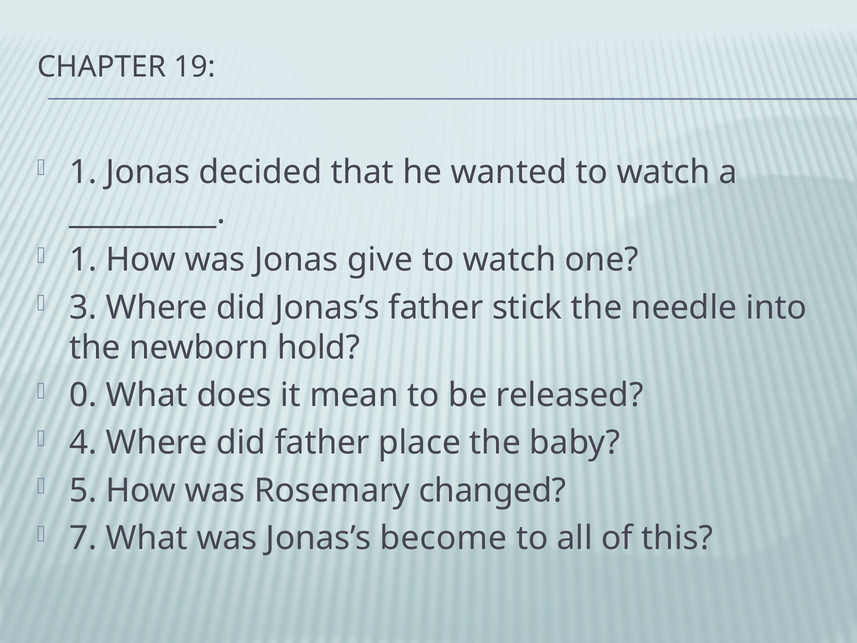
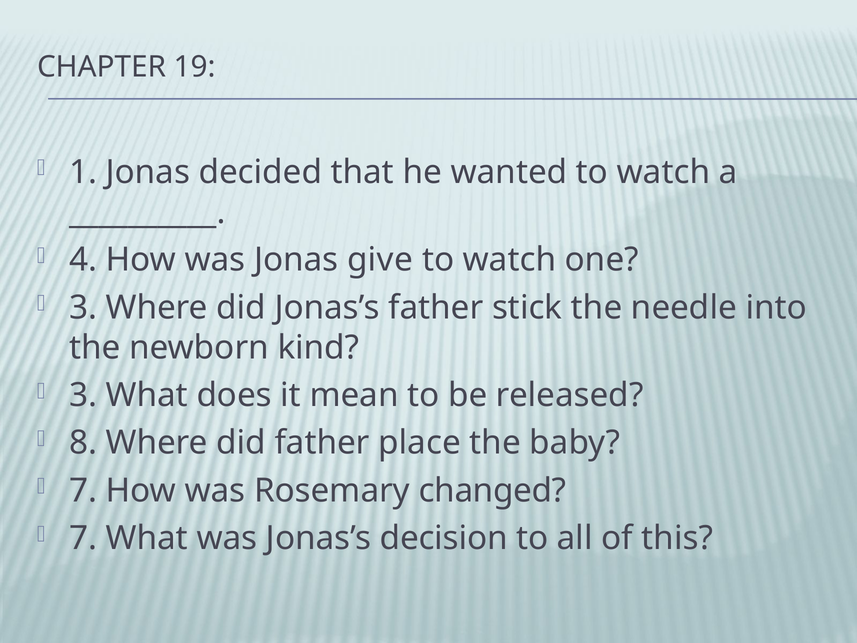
1: 1 -> 4 (83, 260)
hold: hold -> kind (318, 348)
0: 0 -> 3 (83, 395)
4: 4 -> 8 (83, 443)
5: 5 -> 7 (83, 490)
become: become -> decision (444, 538)
